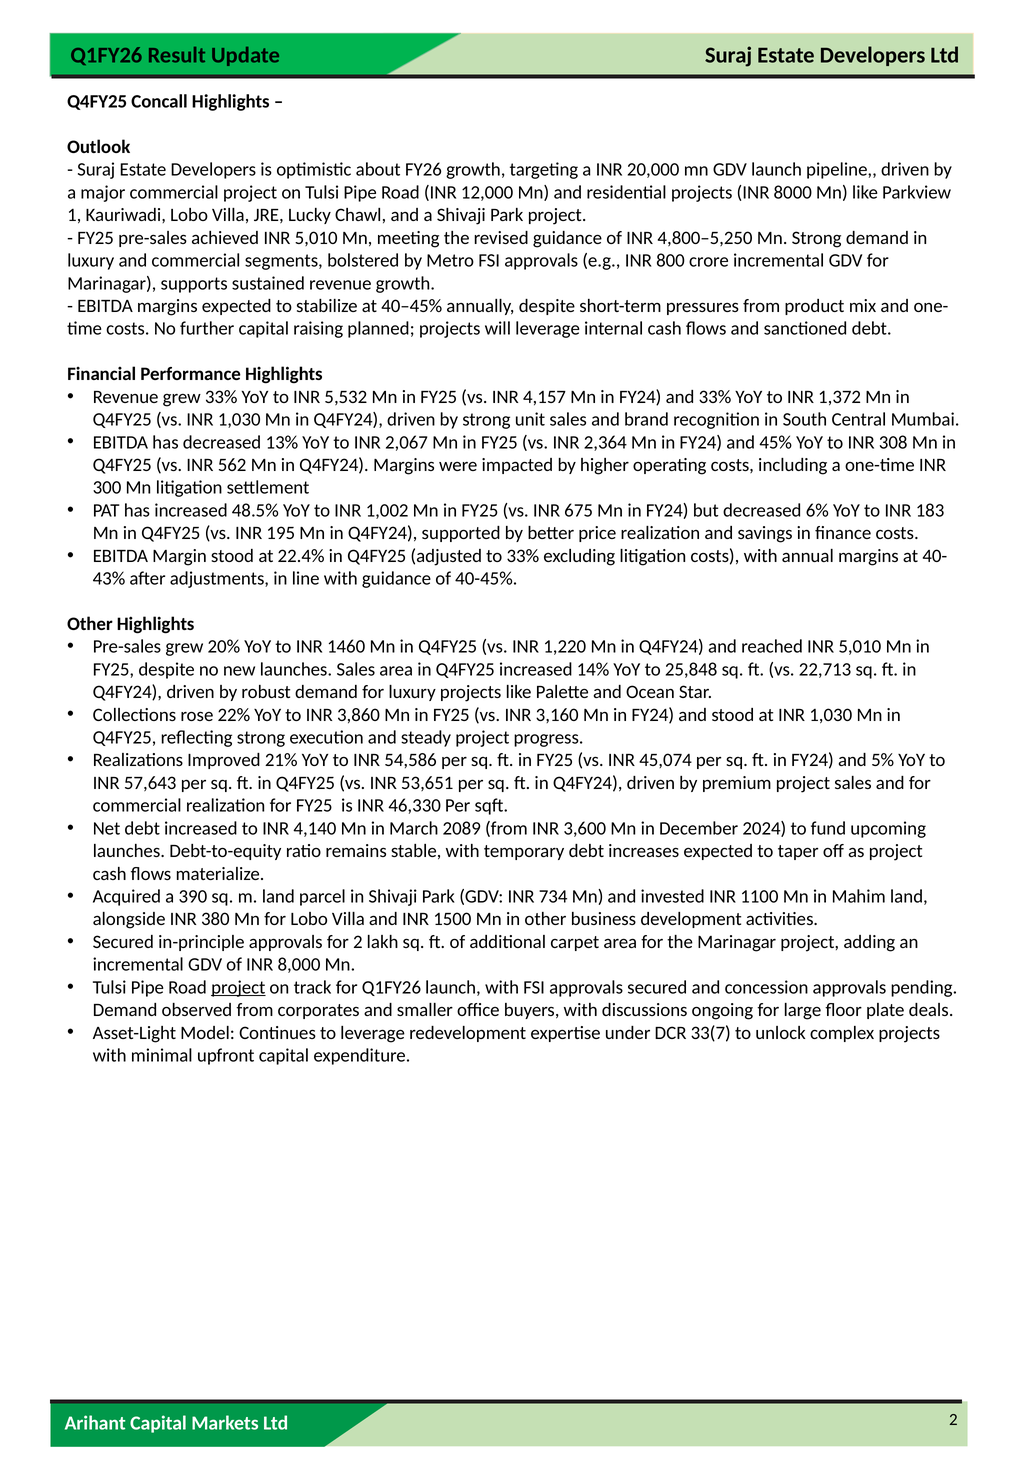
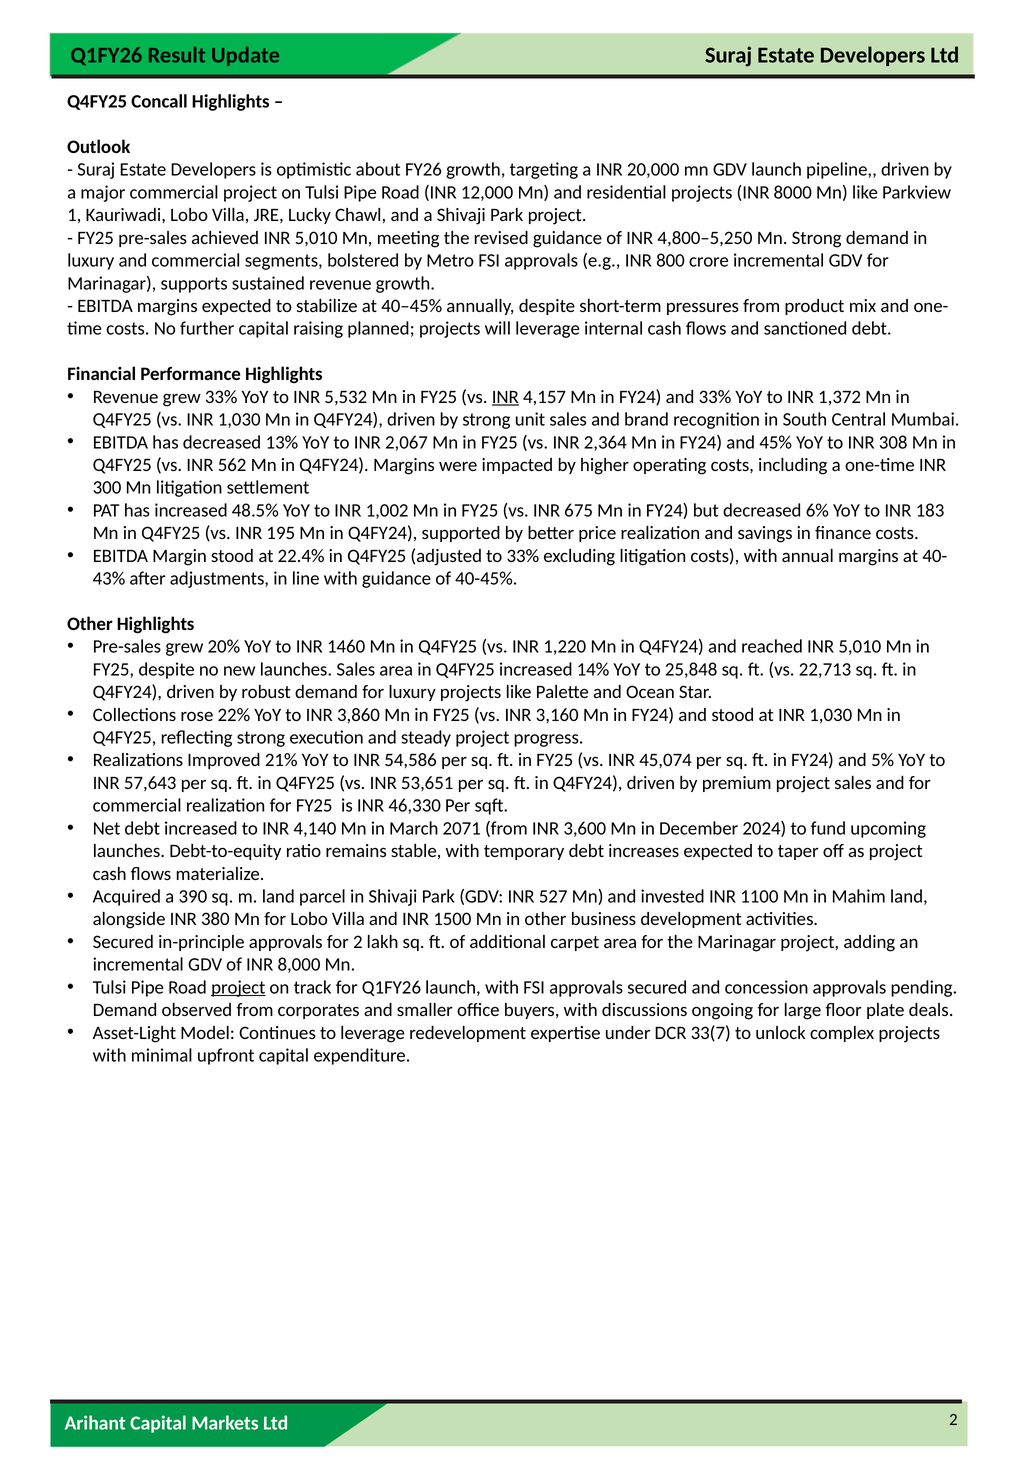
INR underline: none -> present (505, 397)
2089: 2089 -> 2071 (462, 828)
734: 734 -> 527 (553, 896)
